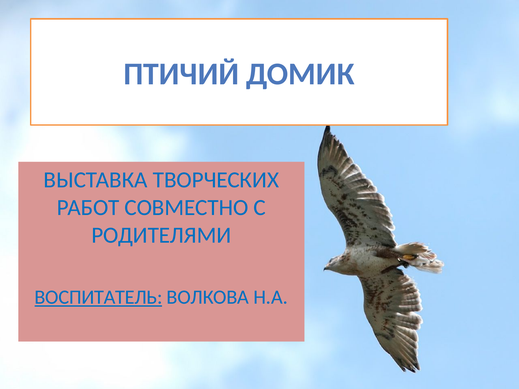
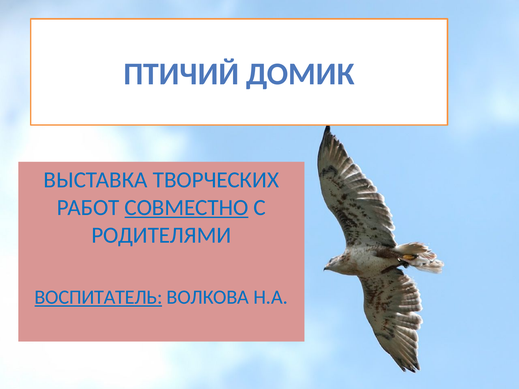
СОВМЕСТНО underline: none -> present (186, 208)
